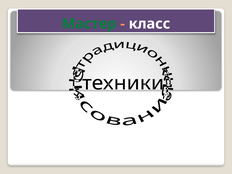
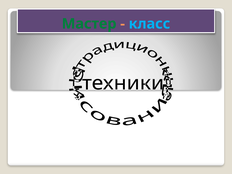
класс colour: white -> light blue (149, 24)
